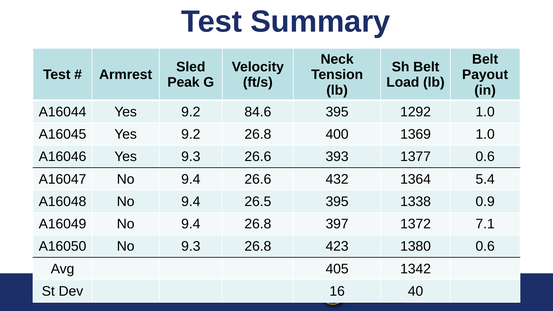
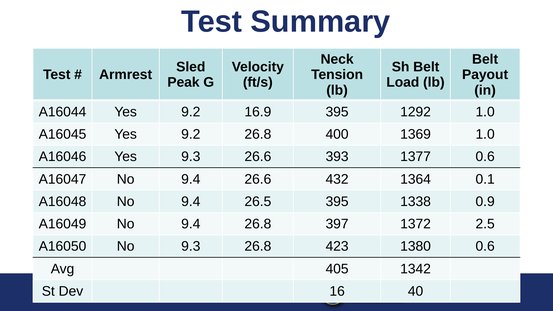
84.6: 84.6 -> 16.9 (258, 112)
5.4: 5.4 -> 0.1 (485, 179)
7.1: 7.1 -> 2.5 (485, 224)
